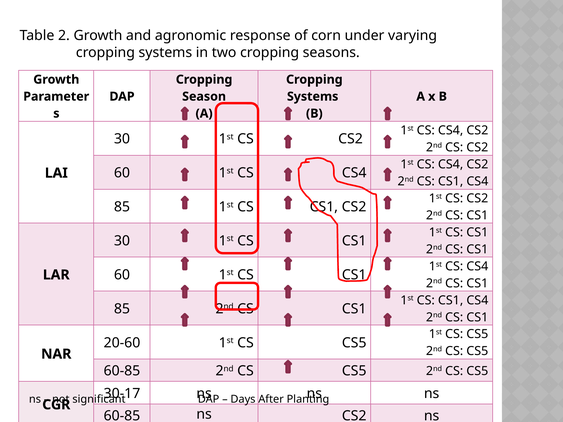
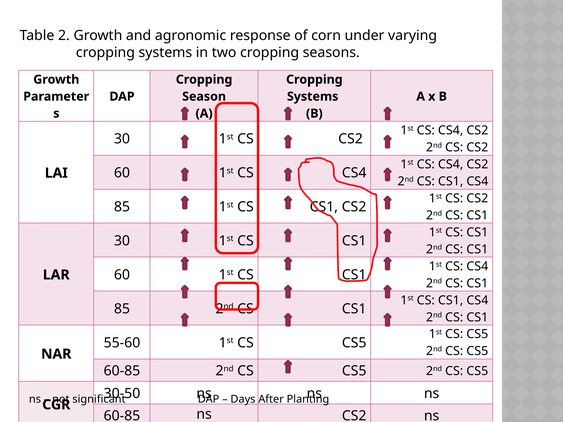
20-60: 20-60 -> 55-60 (122, 343)
30-17: 30-17 -> 30-50 (122, 394)
